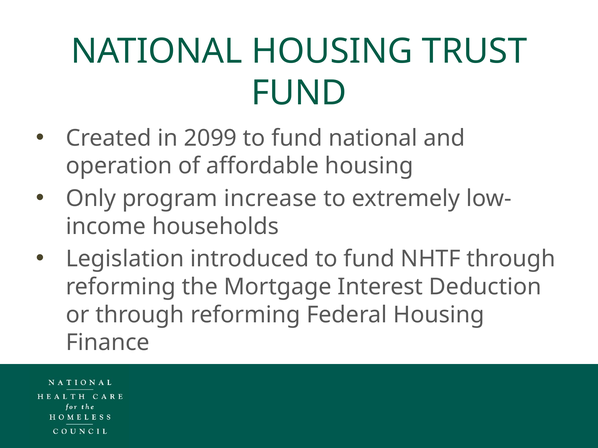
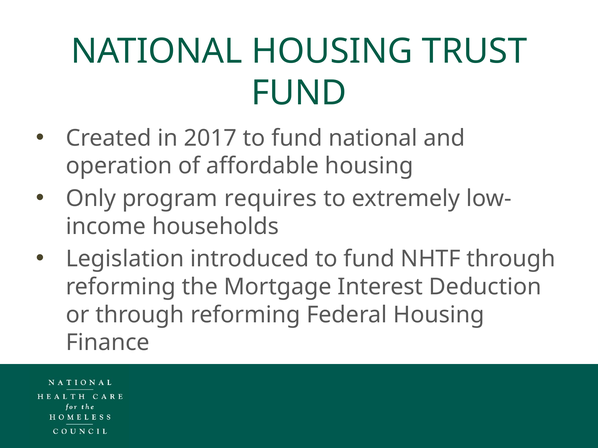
2099: 2099 -> 2017 (210, 138)
increase: increase -> requires (270, 199)
